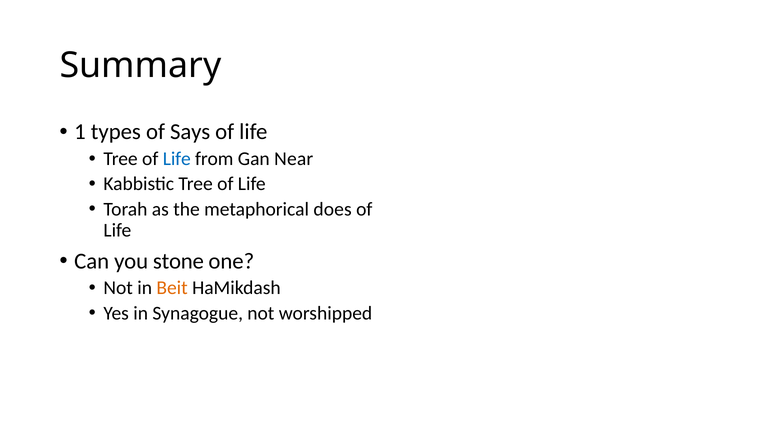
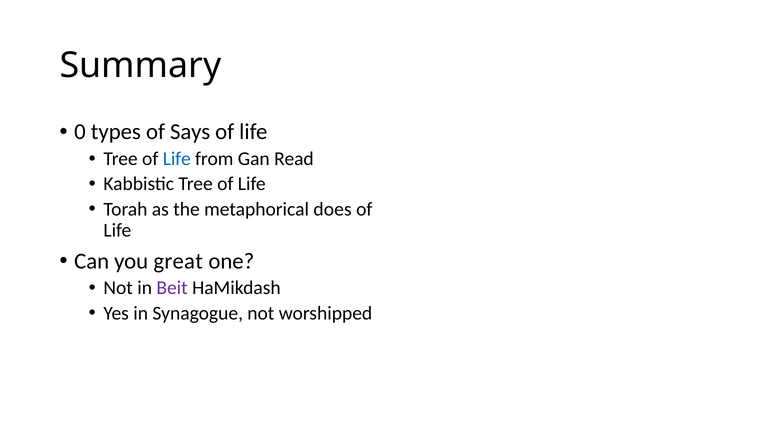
1: 1 -> 0 (80, 132)
Near: Near -> Read (294, 159)
stone: stone -> great (178, 261)
Beit colour: orange -> purple (172, 288)
